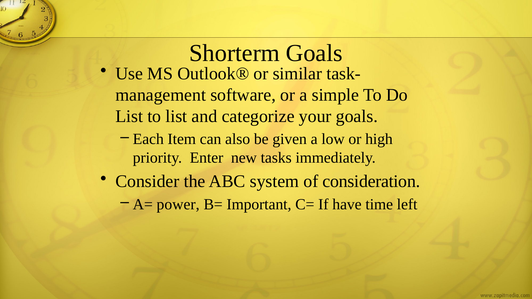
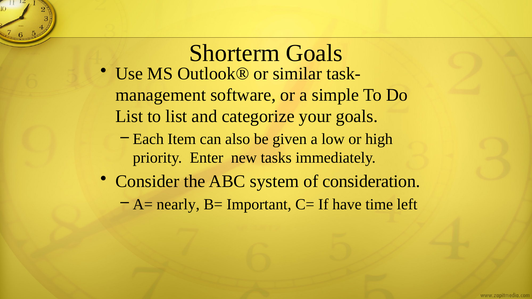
power: power -> nearly (178, 204)
